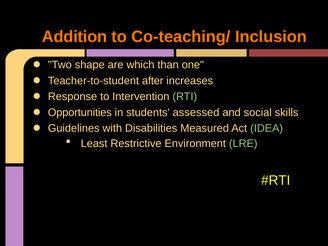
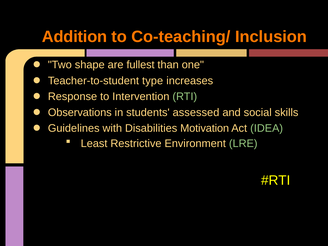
which: which -> fullest (141, 65)
after: after -> type (153, 81)
Opportunities: Opportunities -> Observations (80, 112)
Measured: Measured -> Motivation (205, 128)
